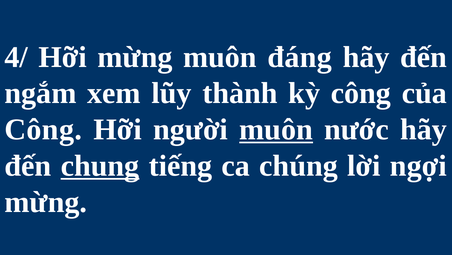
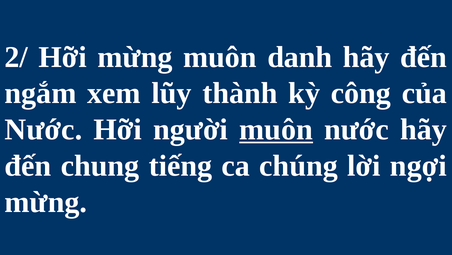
4/: 4/ -> 2/ (16, 57)
đáng: đáng -> danh (300, 57)
Công: Công -> Nước (43, 129)
chung underline: present -> none (100, 165)
